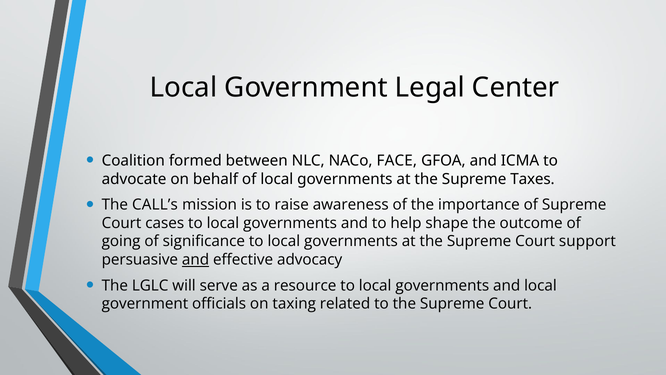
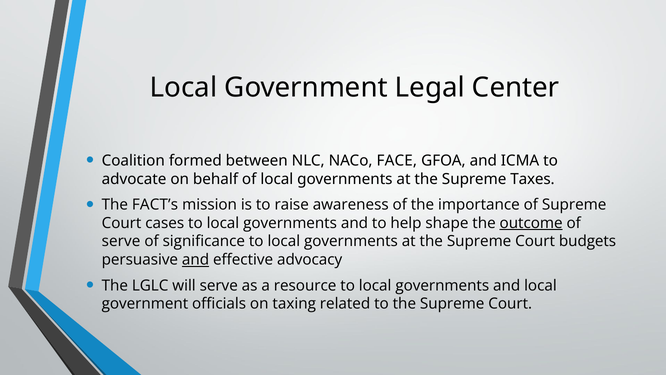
CALL’s: CALL’s -> FACT’s (155, 205)
outcome underline: none -> present (531, 223)
going: going -> serve (121, 241)
support: support -> budgets (588, 241)
